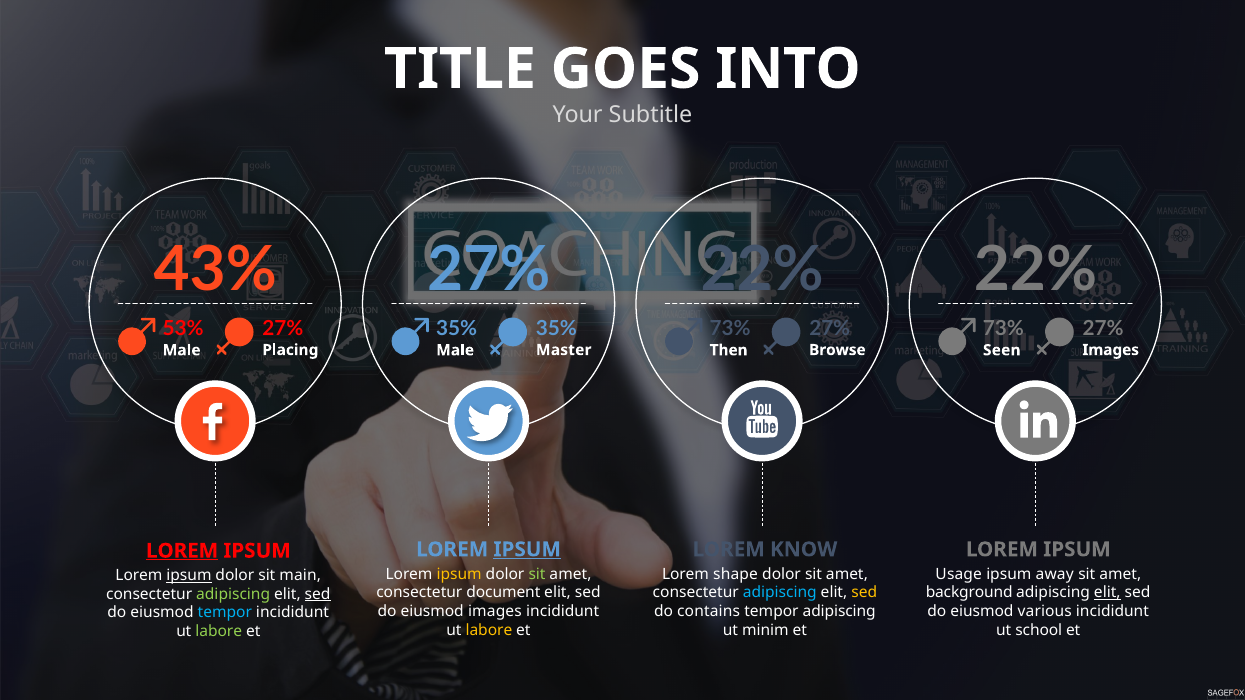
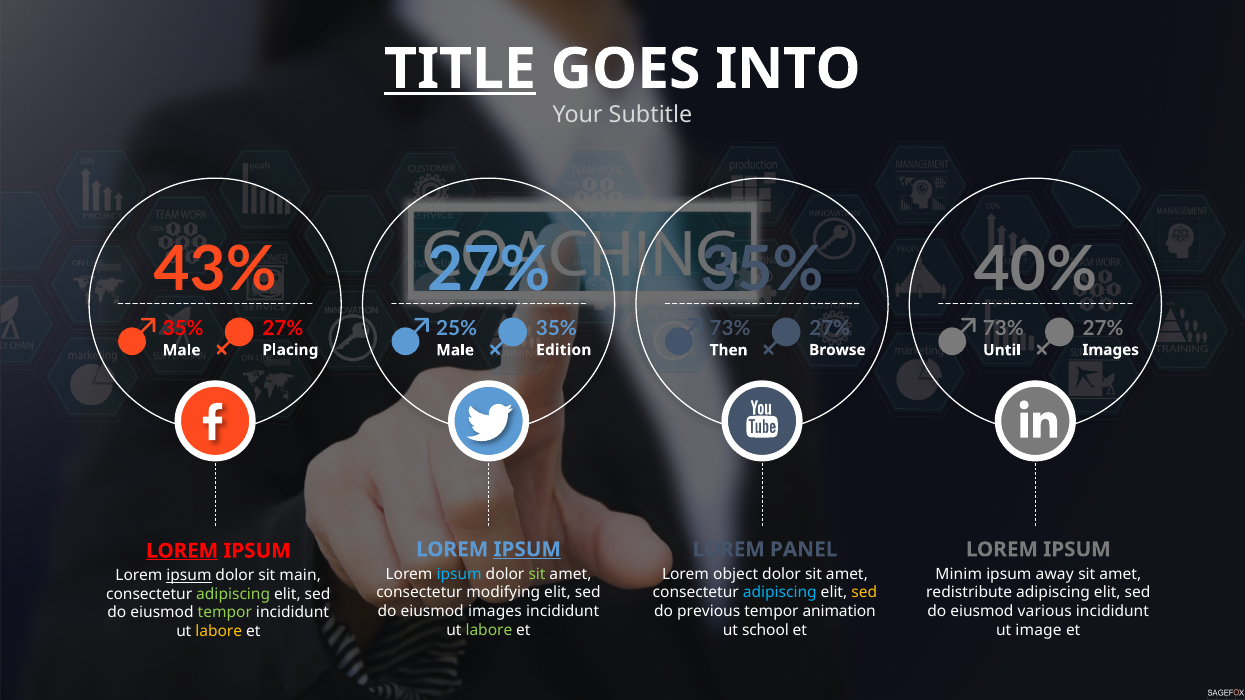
TITLE underline: none -> present (460, 69)
22%: 22% -> 35% (762, 270)
22%: 22% -> 40% (1035, 270)
53%: 53% -> 35% (183, 329)
35%: 35% -> 25% (457, 329)
Master: Master -> Edition (564, 350)
Seen: Seen -> Until (1002, 350)
KNOW: KNOW -> PANEL (804, 550)
ipsum colour: yellow -> light blue (459, 574)
shape: shape -> object (736, 574)
Usage: Usage -> Minim (959, 574)
document: document -> modifying (503, 593)
background: background -> redistribute (969, 593)
elit underline: present -> none (1107, 593)
sed underline: present -> none (318, 594)
contains: contains -> previous (709, 612)
tempor adipiscing: adipiscing -> animation (839, 612)
tempor colour: light blue -> light green (225, 613)
labore colour: yellow -> light green (489, 630)
minim: minim -> school (765, 630)
school: school -> image (1039, 630)
labore colour: light green -> yellow (219, 632)
